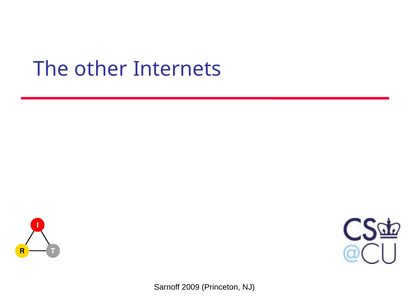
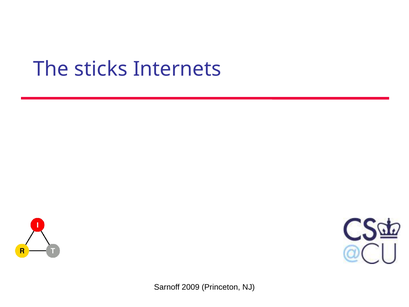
other: other -> sticks (101, 69)
